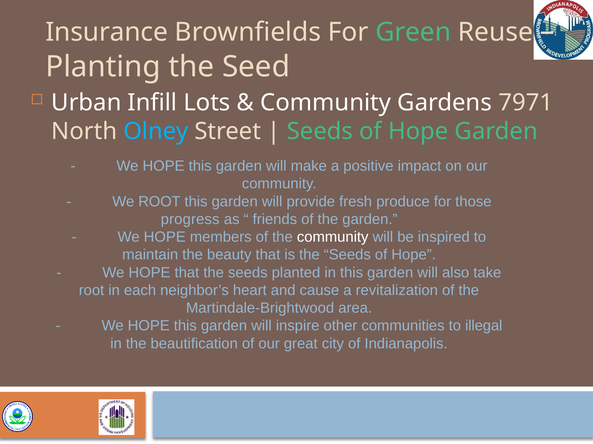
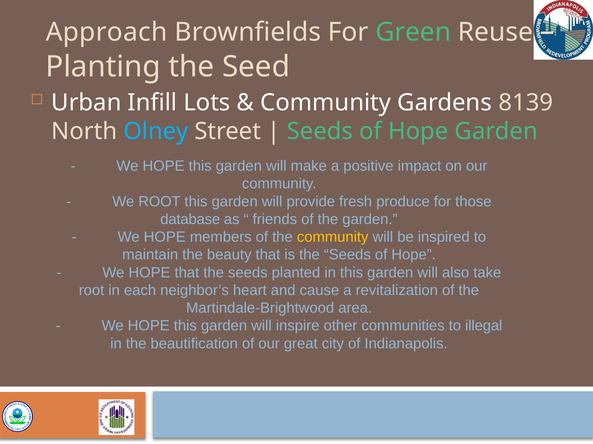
Insurance: Insurance -> Approach (107, 32)
7971: 7971 -> 8139 (526, 103)
progress: progress -> database (190, 220)
community colour: white -> yellow (333, 237)
